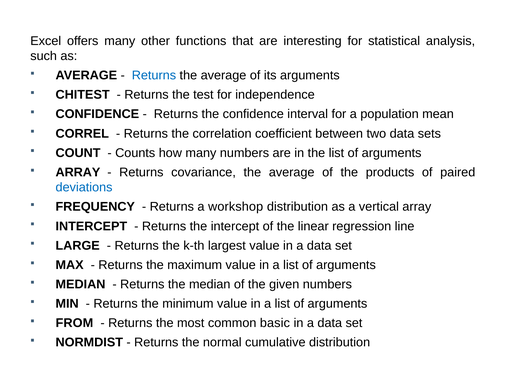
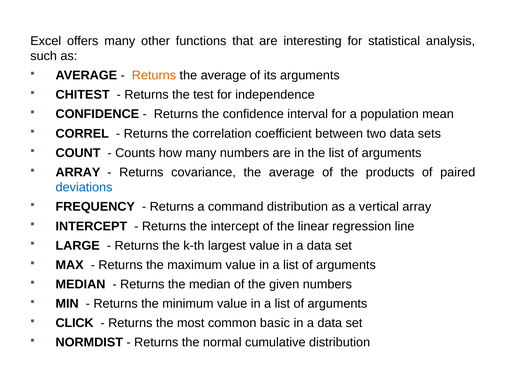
Returns colour: blue -> orange (154, 75)
workshop: workshop -> command (236, 207)
FROM: FROM -> CLICK (75, 324)
